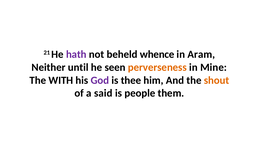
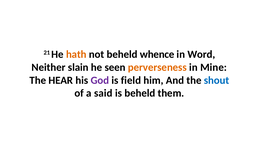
hath colour: purple -> orange (76, 54)
Aram: Aram -> Word (201, 54)
until: until -> slain (78, 67)
WITH: WITH -> HEAR (61, 80)
thee: thee -> field (131, 80)
shout colour: orange -> blue (217, 80)
is people: people -> beheld (140, 93)
